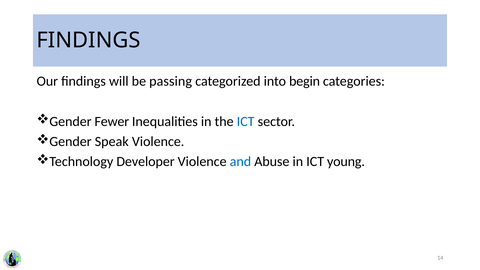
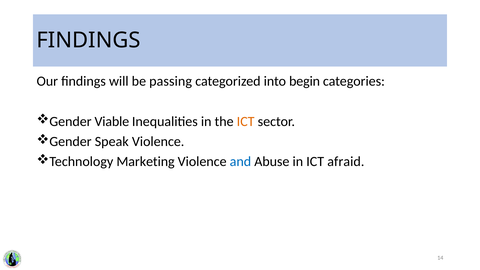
Fewer: Fewer -> Viable (112, 121)
ICT colour: blue -> orange (246, 121)
Developer: Developer -> Marketing (146, 162)
young: young -> afraid (346, 162)
